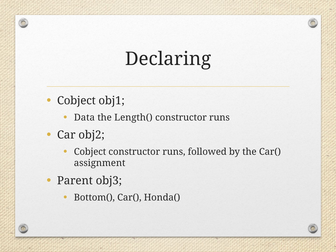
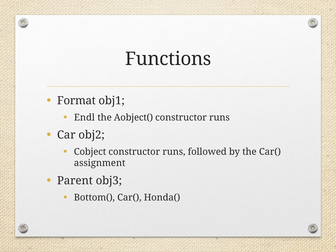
Declaring: Declaring -> Functions (168, 59)
Cobject: Cobject -> Format (76, 101)
Data: Data -> Endl (84, 118)
Length(: Length( -> Aobject( (133, 118)
